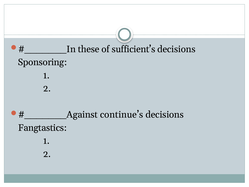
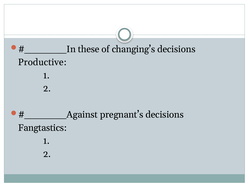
sufficient’s: sufficient’s -> changing’s (133, 49)
Sponsoring: Sponsoring -> Productive (42, 62)
continue’s: continue’s -> pregnant’s (122, 115)
